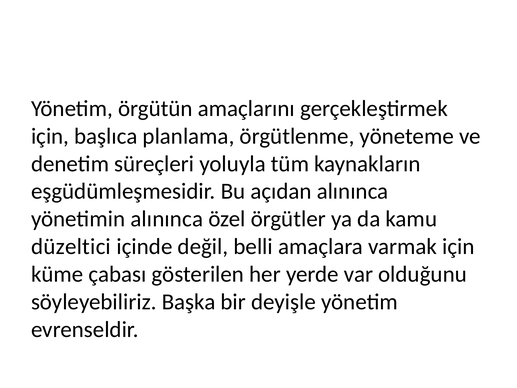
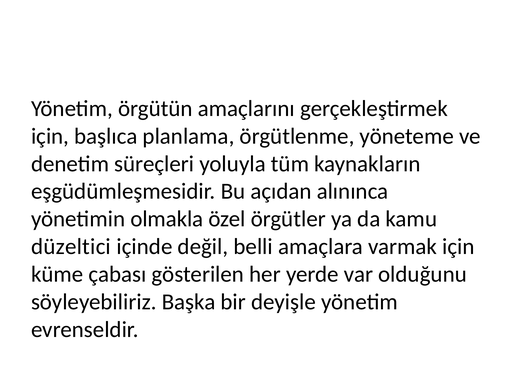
yönetimin alınınca: alınınca -> olmakla (167, 219)
